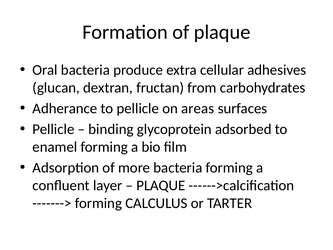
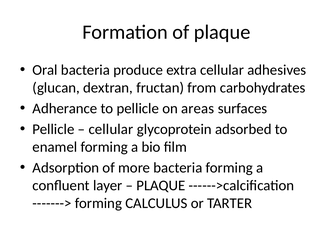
binding: binding -> cellular (111, 129)
